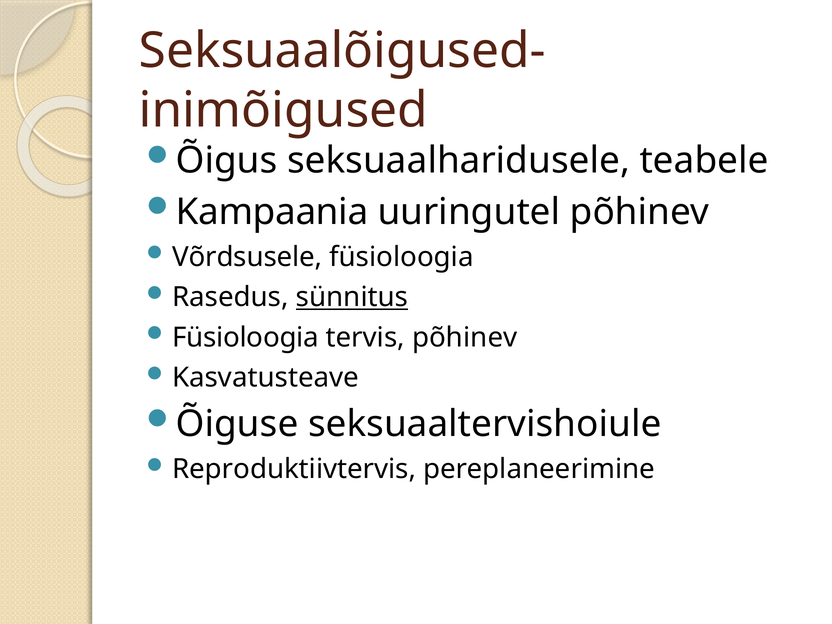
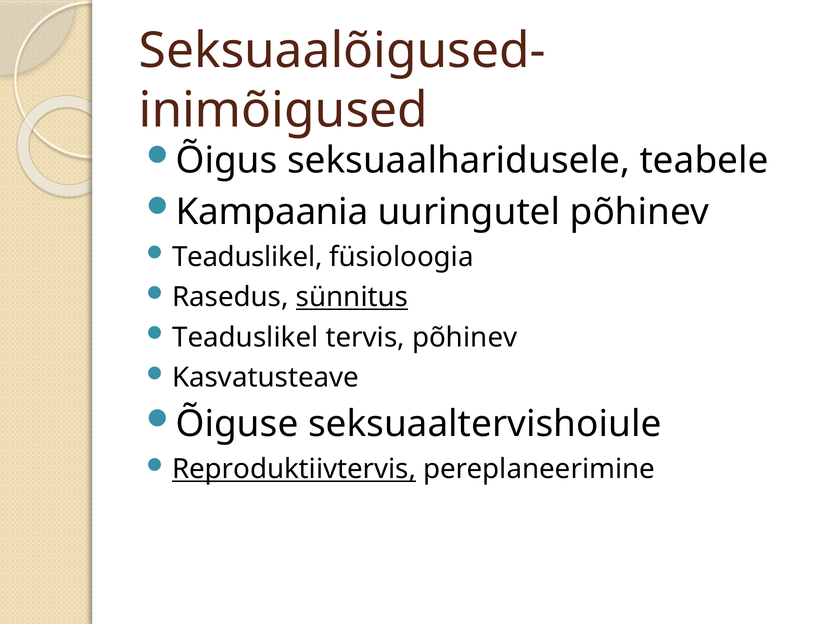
Võrdsusele: Võrdsusele -> Teaduslikel (247, 257)
Füsioloogia: Füsioloogia -> Teaduslikel (245, 338)
Reproduktiivtervis underline: none -> present (294, 469)
